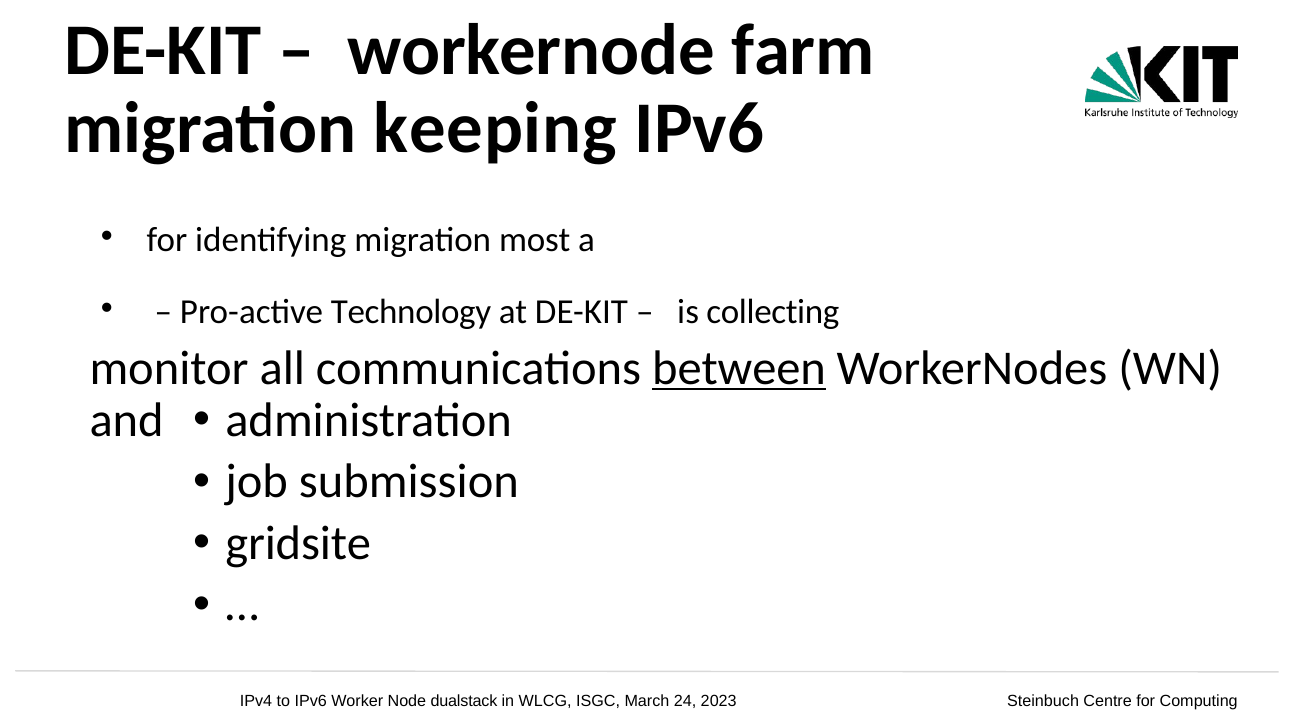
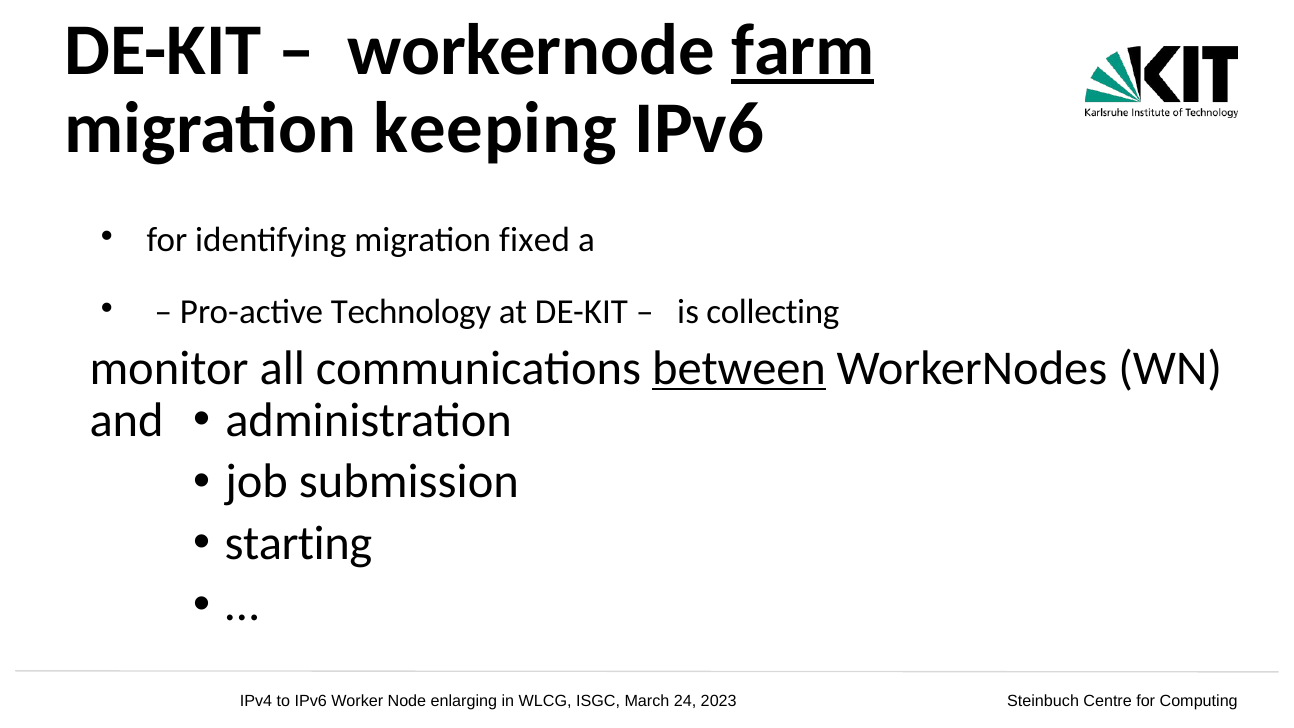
farm underline: none -> present (803, 50)
most: most -> fixed (535, 240)
gridsite: gridsite -> starting (298, 543)
dualstack: dualstack -> enlarging (464, 701)
